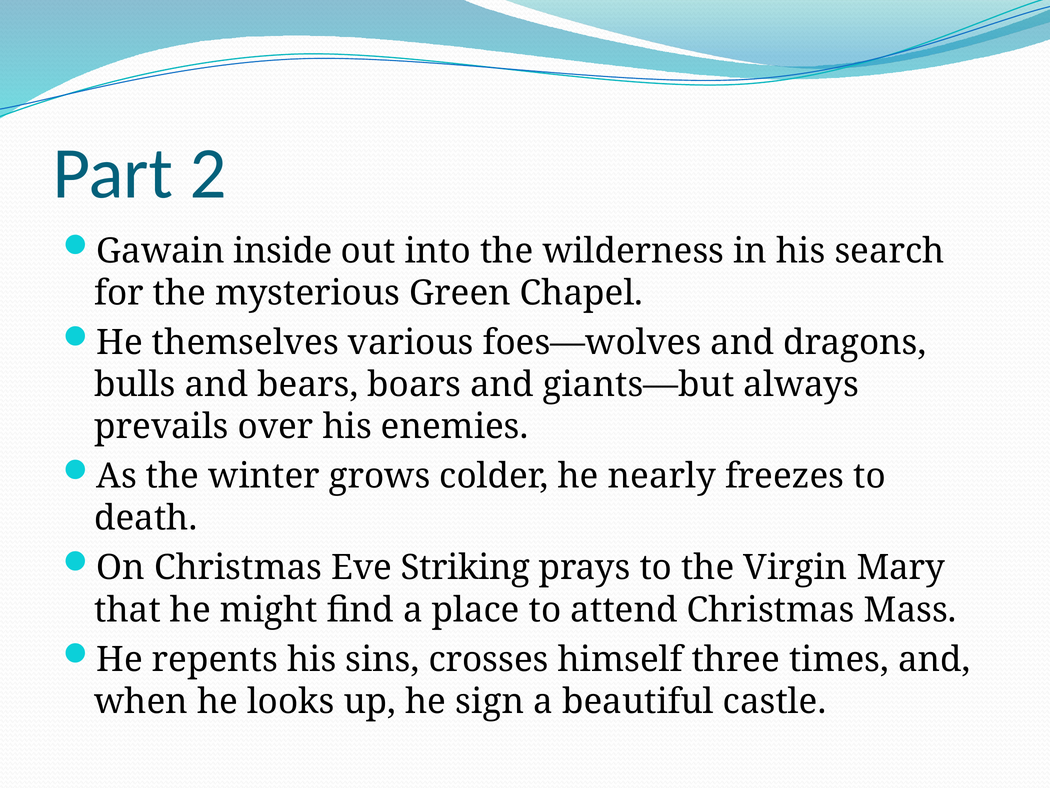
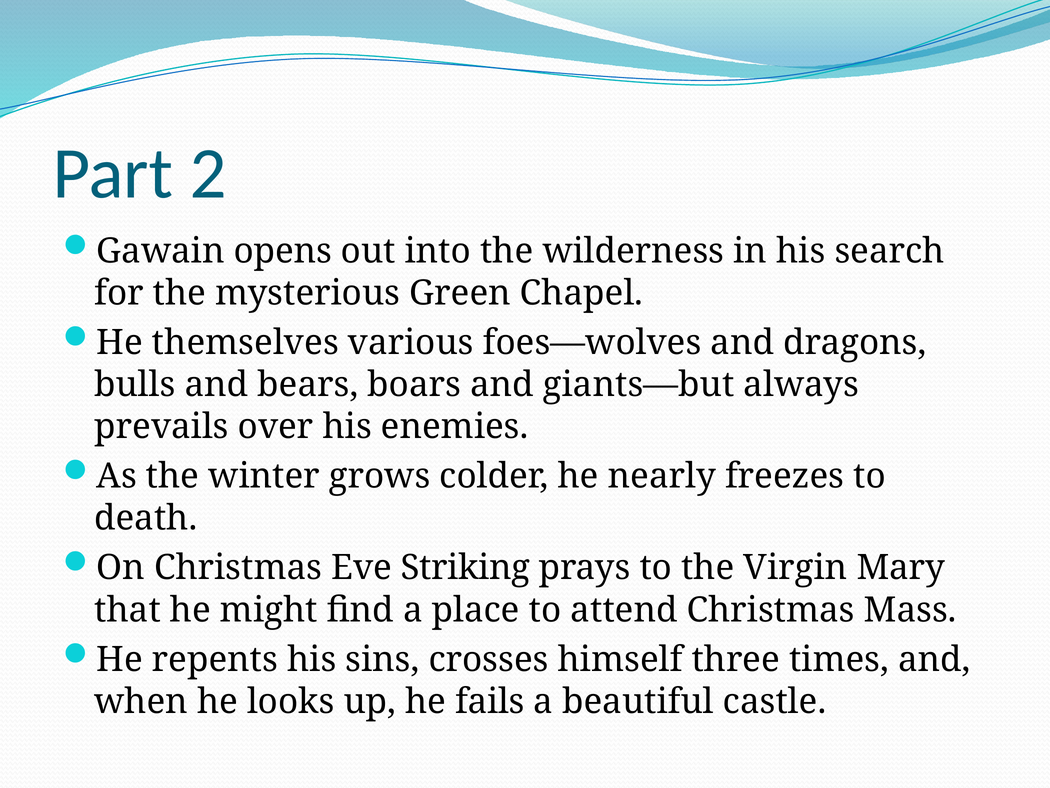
inside: inside -> opens (283, 251)
sign: sign -> fails (490, 701)
